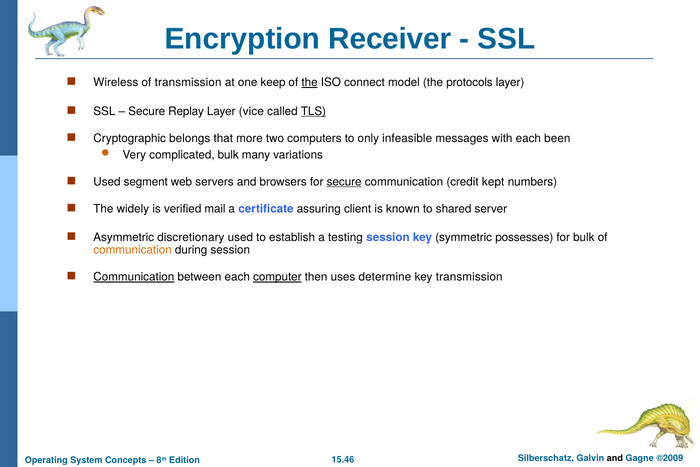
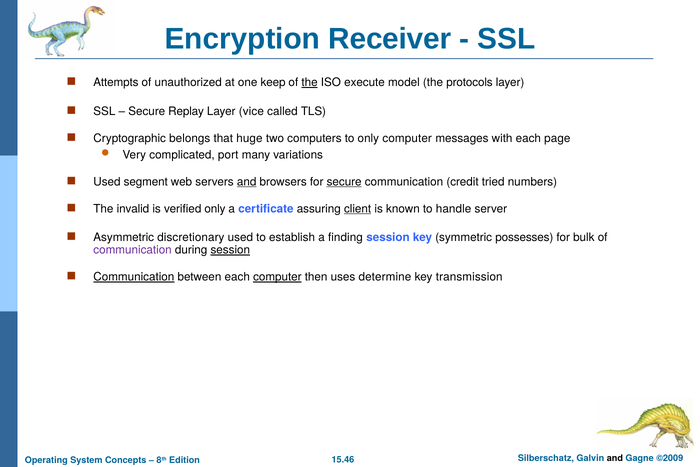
Wireless: Wireless -> Attempts (116, 82)
of transmission: transmission -> unauthorized (188, 82)
connect: connect -> execute (364, 82)
TLS underline: present -> none (313, 111)
more: more -> huge (249, 138)
only infeasible: infeasible -> computer (407, 138)
been: been -> page (557, 138)
complicated bulk: bulk -> port (228, 155)
and underline: none -> present (247, 182)
kept: kept -> tried (493, 182)
widely: widely -> invalid (133, 209)
verified mail: mail -> only (215, 209)
client underline: none -> present (358, 209)
shared: shared -> handle (454, 209)
testing: testing -> finding (345, 237)
communication colour: orange -> purple (133, 250)
session underline: none -> present (230, 250)
